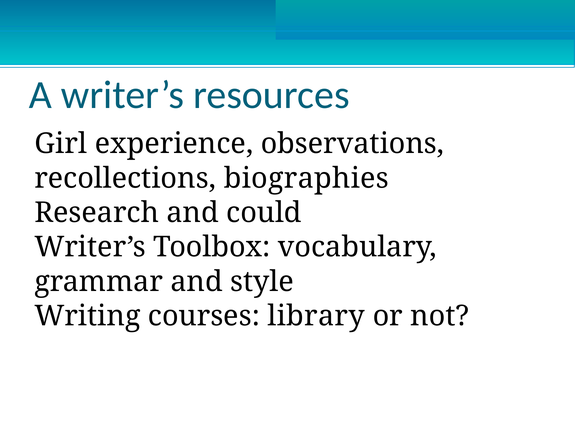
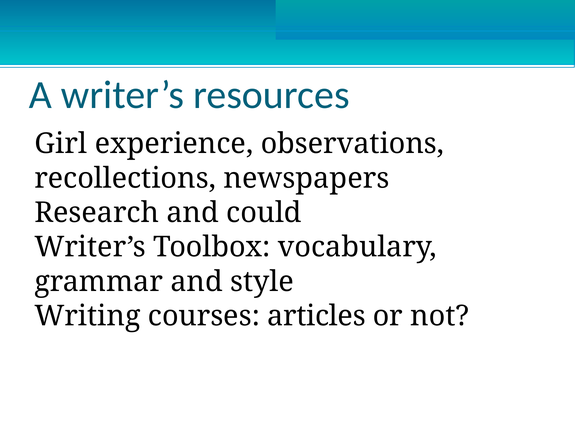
biographies: biographies -> newspapers (306, 178)
library: library -> articles (316, 316)
